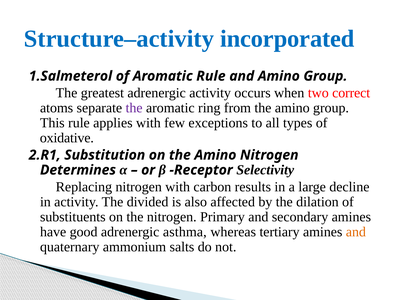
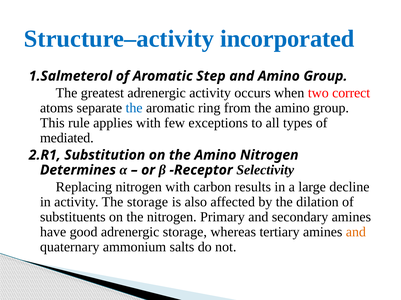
Aromatic Rule: Rule -> Step (211, 76)
the colour: purple -> blue (134, 108)
oxidative: oxidative -> mediated (67, 138)
The divided: divided -> storage (148, 202)
adrenergic asthma: asthma -> storage (185, 233)
